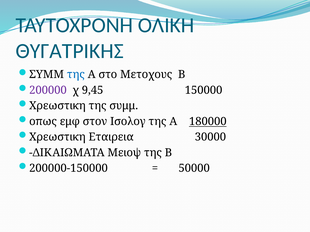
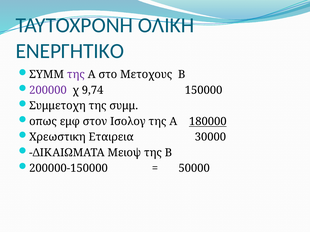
ΘΥΓΑΤΡΙΚΗΣ: ΘΥΓΑΤΡΙΚΗΣ -> ΕΝΕΡΓΗΤΙΚΟ (70, 51)
της colour: blue -> purple (76, 75)
9,45: 9,45 -> 9,74 (93, 90)
Χρεωστικη: Χρεωστικη -> Συμμετοχη (57, 106)
